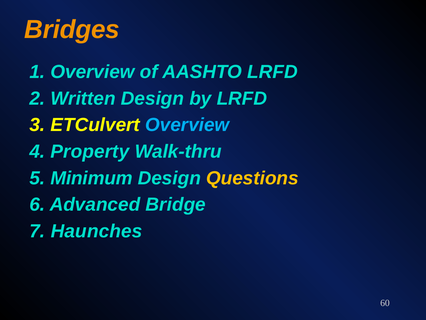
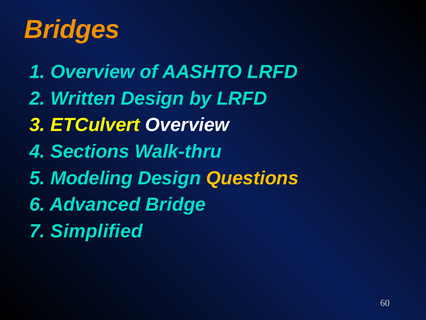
Overview colour: light blue -> white (187, 125)
Property: Property -> Sections (90, 151)
Minimum: Minimum -> Modeling (92, 178)
Haunches: Haunches -> Simplified (97, 231)
